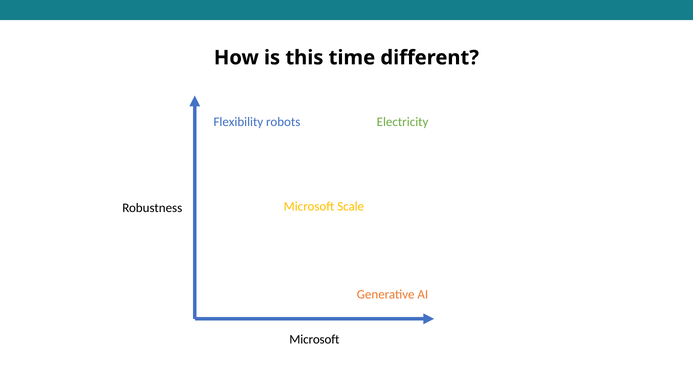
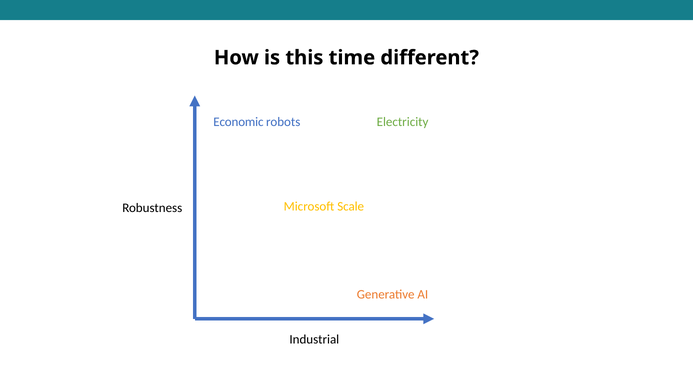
Flexibility: Flexibility -> Economic (238, 122)
Microsoft: Microsoft -> Industrial (314, 339)
